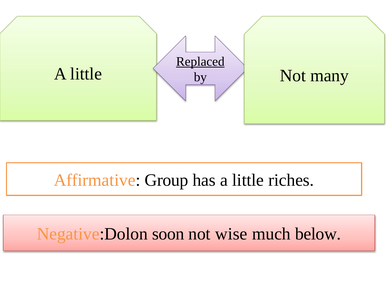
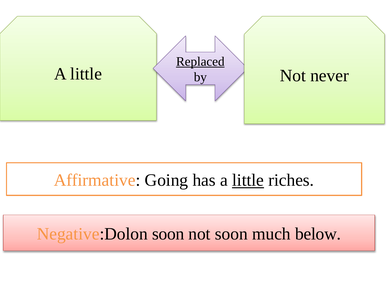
many: many -> never (330, 76)
Group: Group -> Going (166, 180)
little underline: none -> present (248, 180)
not wise: wise -> soon (231, 234)
